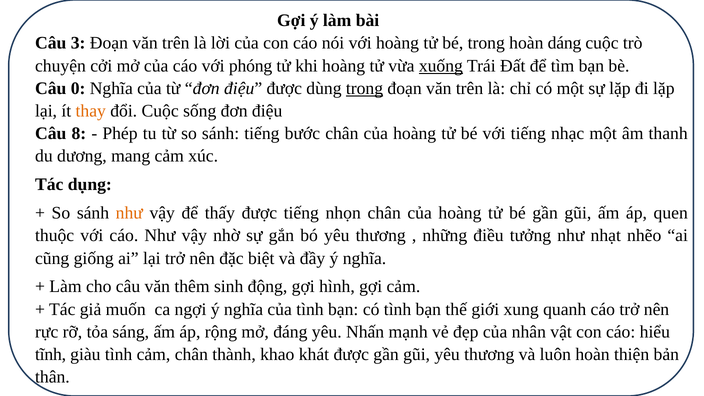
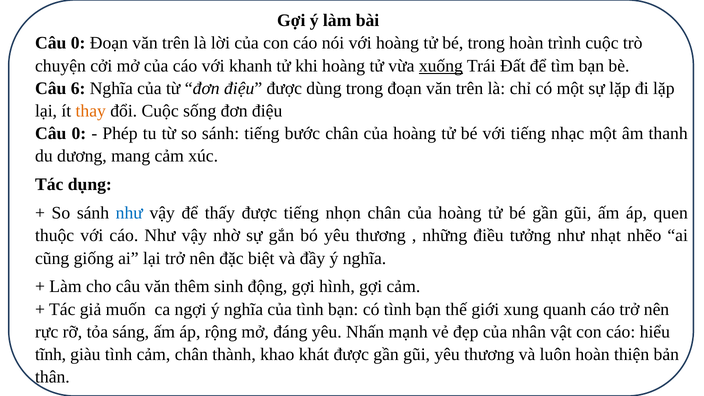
3: 3 -> 0 (78, 43)
dáng: dáng -> trình (564, 43)
phóng: phóng -> khanh (251, 66)
0: 0 -> 6 (78, 88)
trong underline: present -> none (365, 88)
8: 8 -> 0 (79, 134)
như colour: orange -> blue (129, 213)
